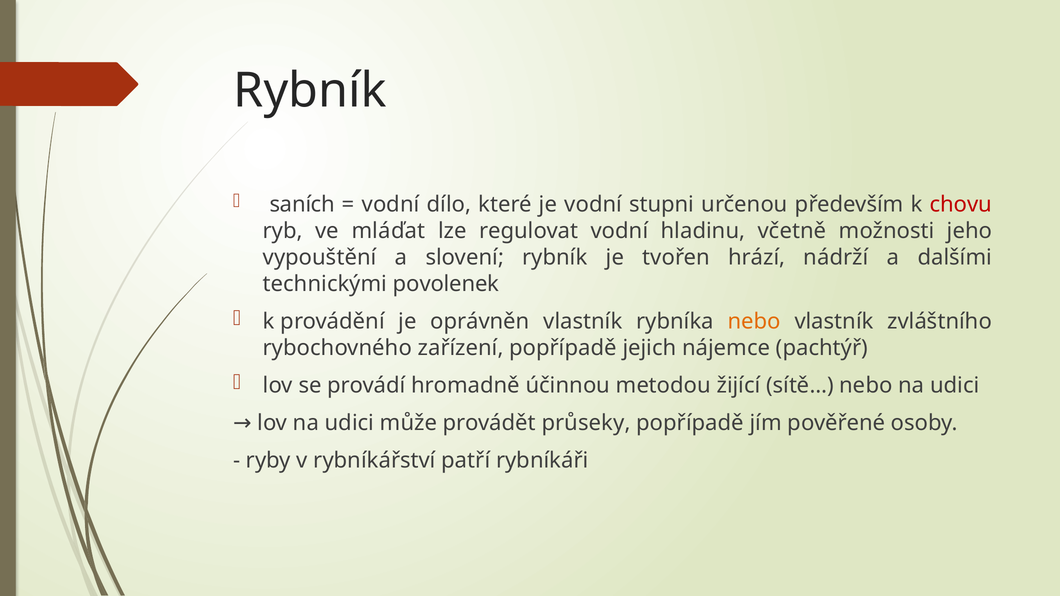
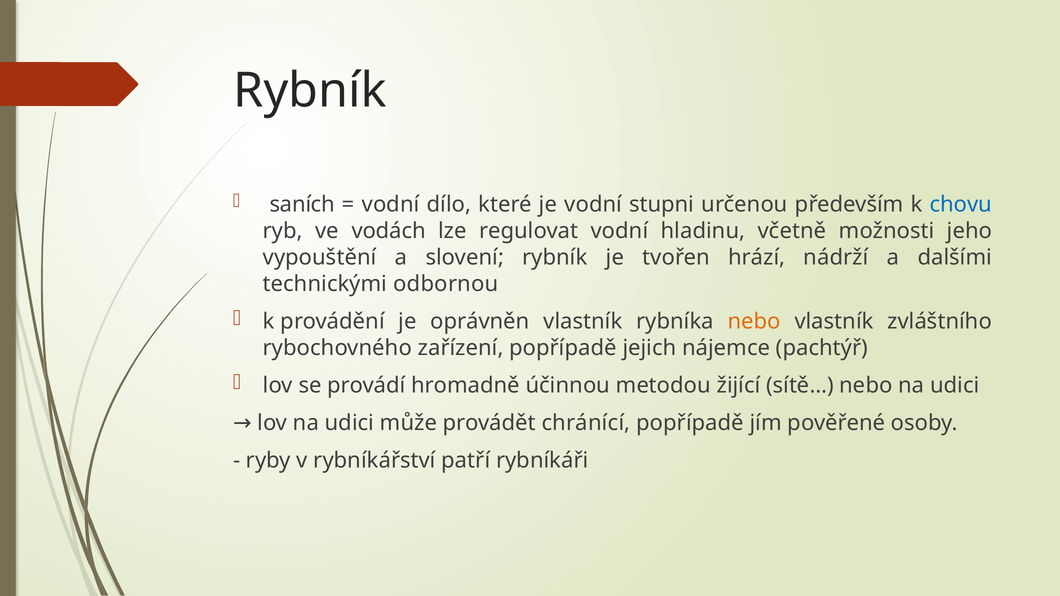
chovu colour: red -> blue (961, 204)
mláďat: mláďat -> vodách (389, 231)
povolenek: povolenek -> odbornou (446, 284)
průseky: průseky -> chránící (586, 423)
